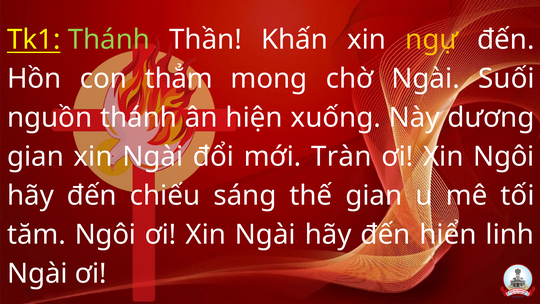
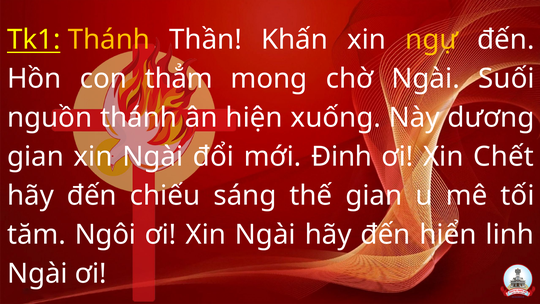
Thánh colour: light green -> yellow (109, 40)
Tràn: Tràn -> Đinh (342, 157)
Xin Ngôi: Ngôi -> Chết (504, 157)
